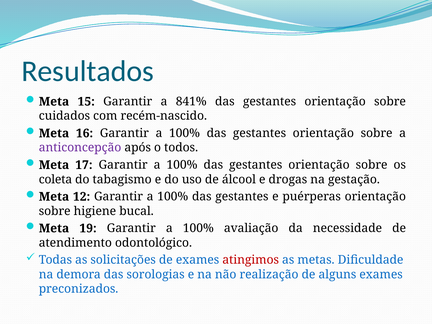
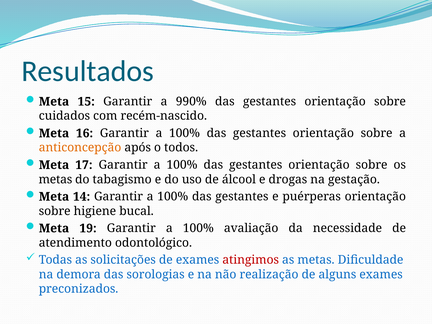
841%: 841% -> 990% (191, 102)
anticoncepção colour: purple -> orange (80, 148)
coleta: coleta -> metas (55, 179)
12: 12 -> 14 (82, 197)
